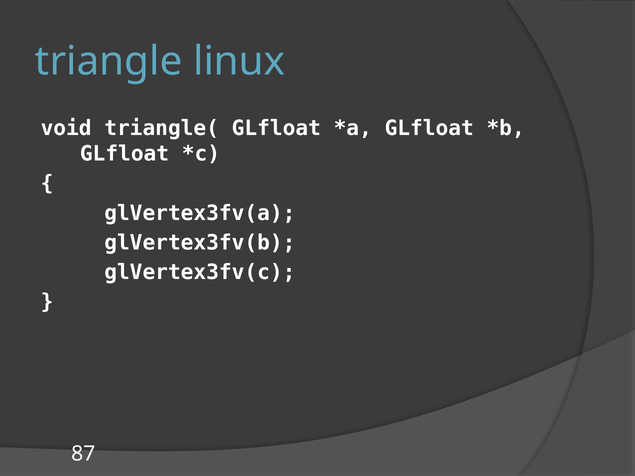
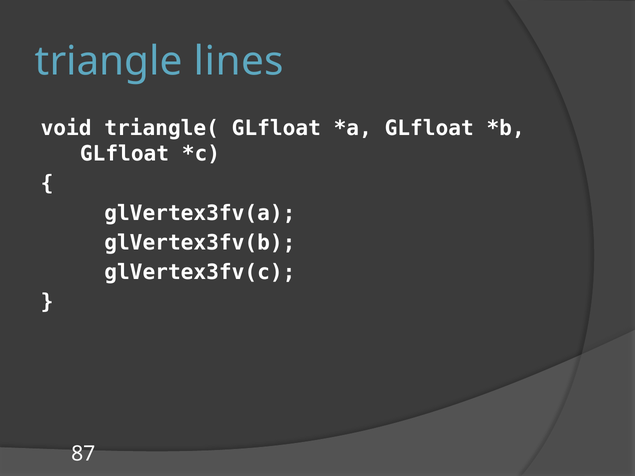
linux: linux -> lines (239, 62)
